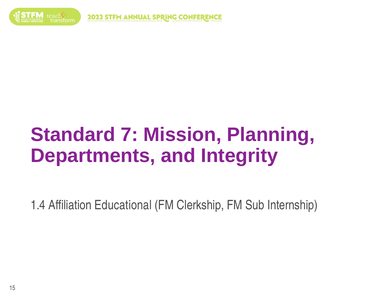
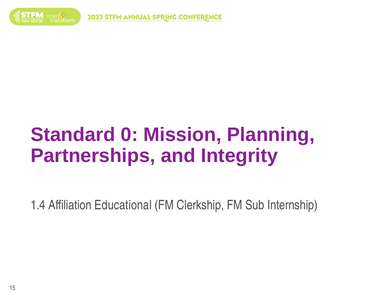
7: 7 -> 0 (129, 135)
Departments: Departments -> Partnerships (93, 156)
